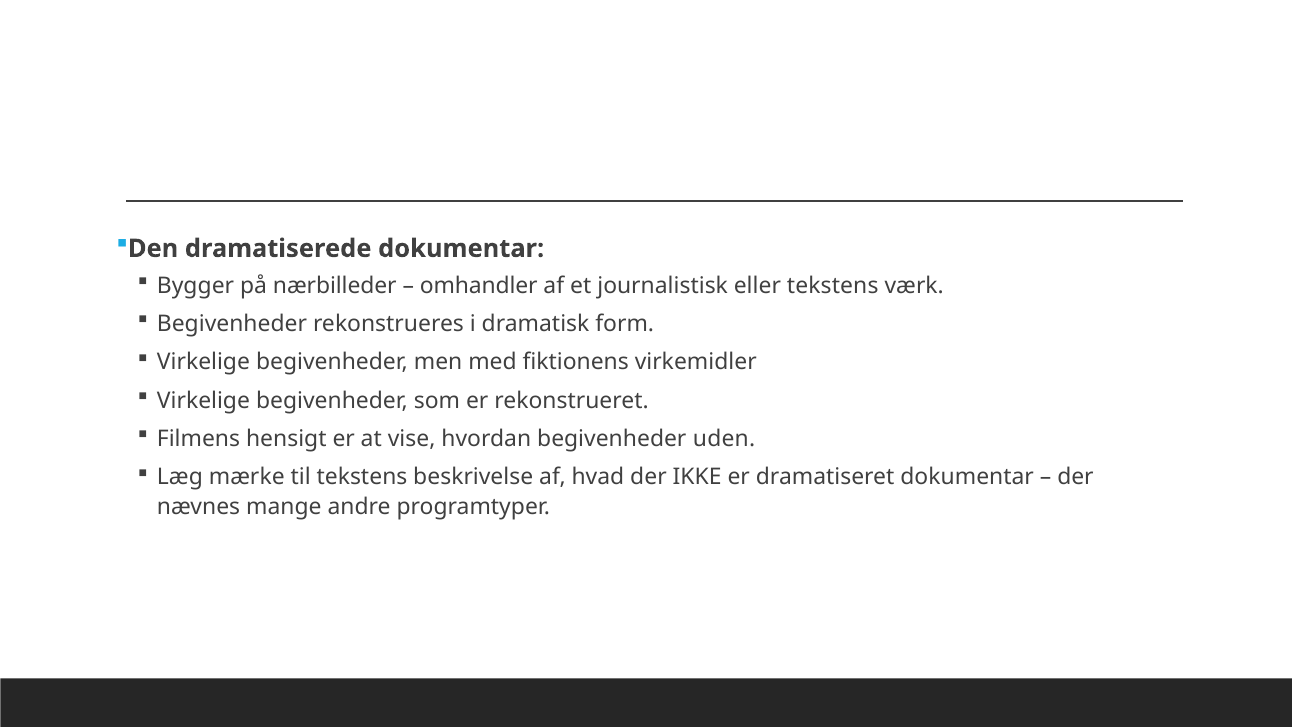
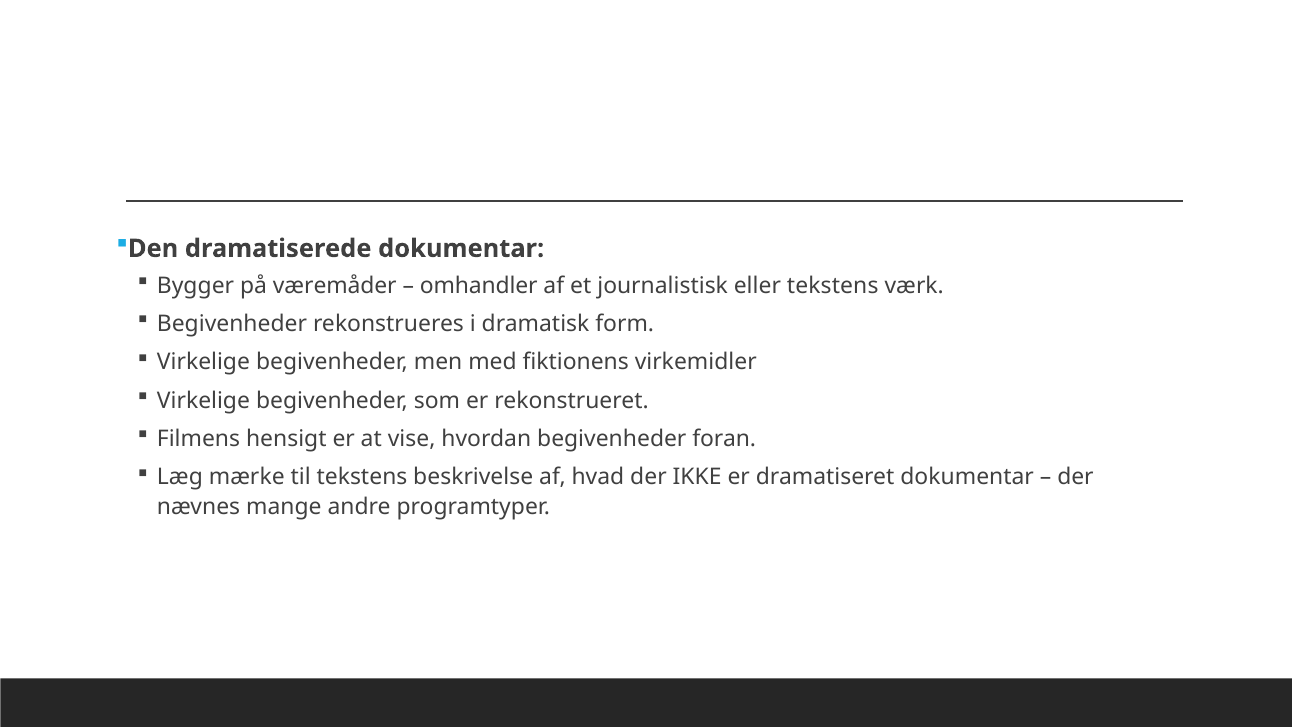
nærbilleder: nærbilleder -> væremåder (335, 285)
uden: uden -> foran (724, 439)
